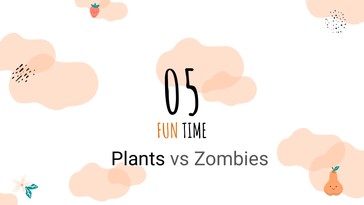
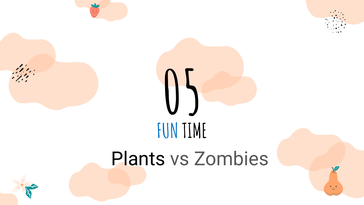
FUN colour: orange -> blue (168, 131)
